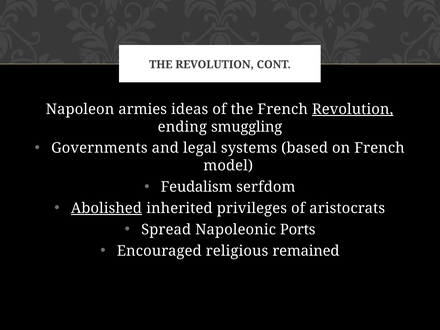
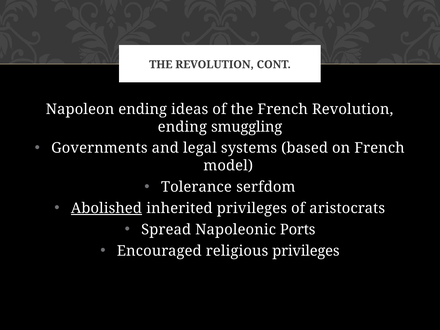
Napoleon armies: armies -> ending (143, 109)
Revolution underline: present -> none (353, 109)
Feudalism: Feudalism -> Tolerance (196, 187)
religious remained: remained -> privileges (306, 251)
